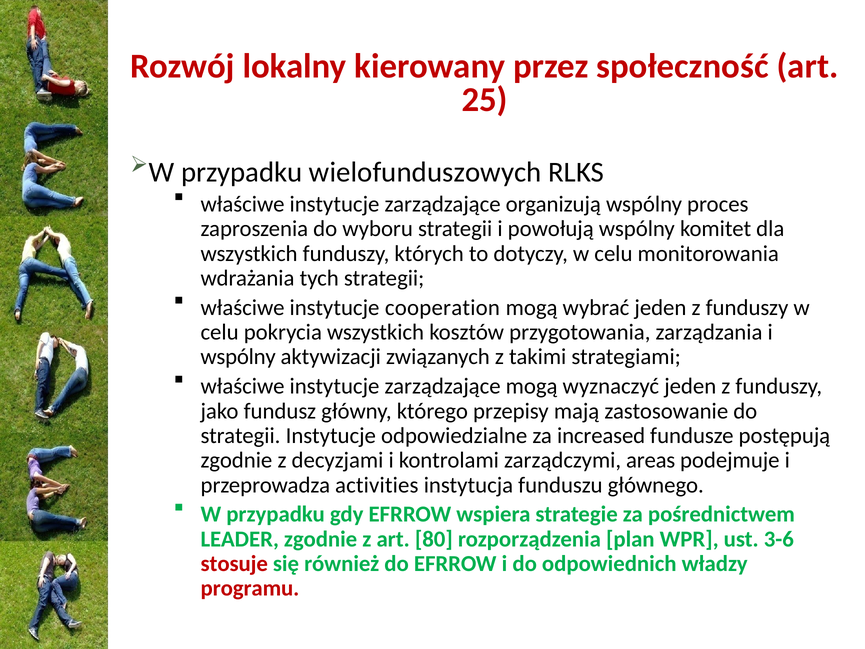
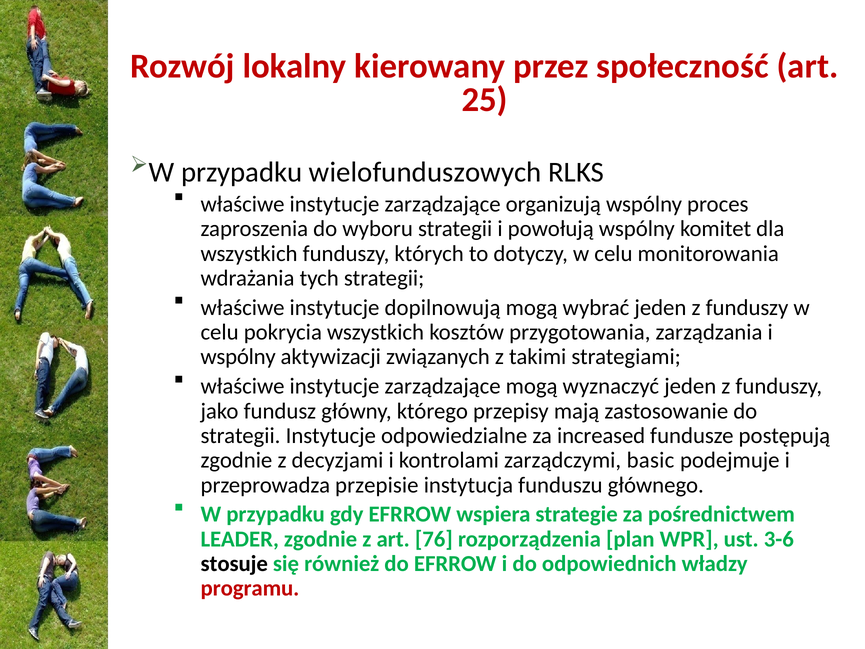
cooperation: cooperation -> dopilnowują (443, 308)
areas: areas -> basic (650, 460)
activities: activities -> przepisie (377, 485)
80: 80 -> 76 (434, 539)
stosuje colour: red -> black (234, 564)
